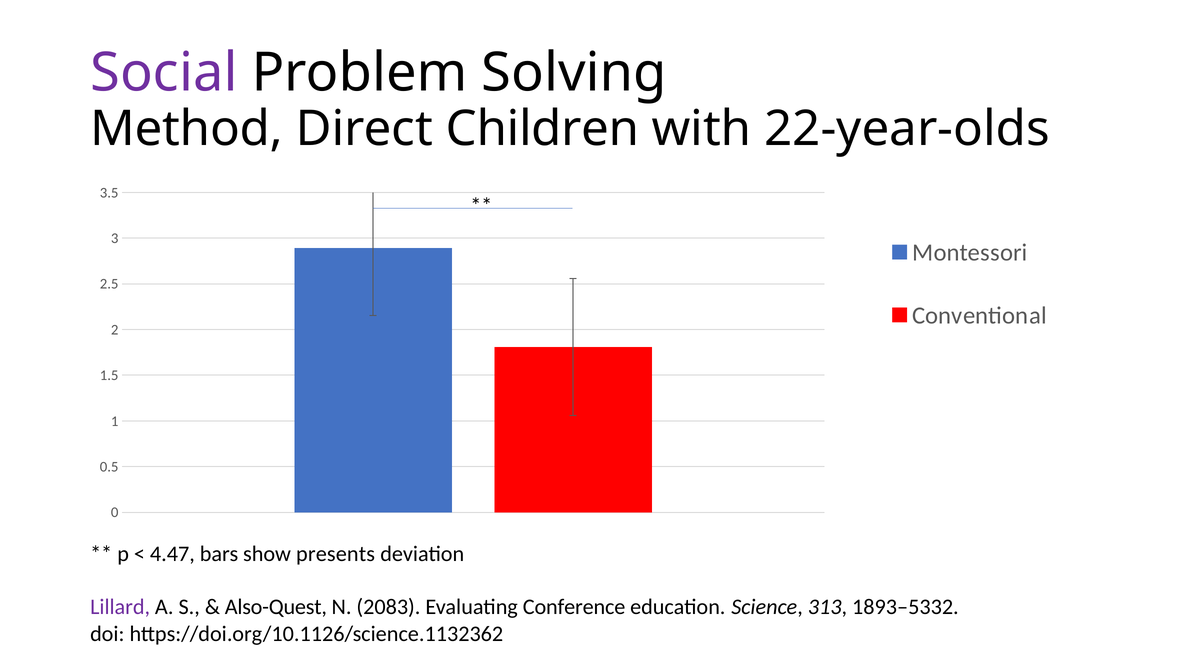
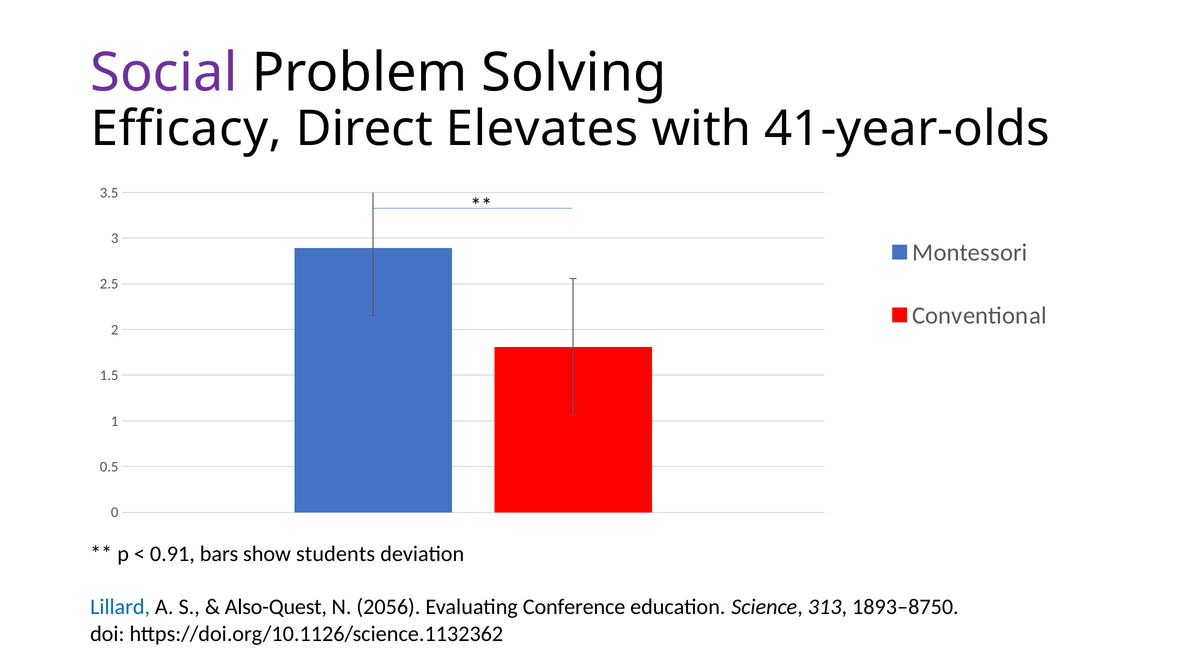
Method: Method -> Efficacy (186, 129)
Children: Children -> Elevates (542, 129)
22-year-olds: 22-year-olds -> 41-year-olds (907, 129)
4.47: 4.47 -> 0.91 (172, 554)
presents: presents -> students (336, 554)
Lillard colour: purple -> blue (120, 608)
2083: 2083 -> 2056 (388, 608)
1893–5332: 1893–5332 -> 1893–8750 (905, 608)
